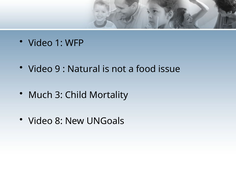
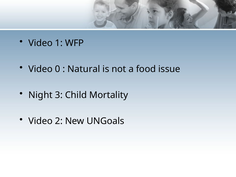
9: 9 -> 0 (58, 69)
Much: Much -> Night (40, 95)
8: 8 -> 2 (59, 121)
